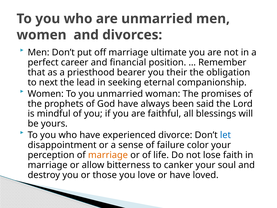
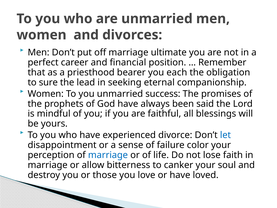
their: their -> each (177, 72)
next: next -> sure (48, 82)
woman: woman -> success (163, 94)
marriage colour: orange -> blue (108, 155)
